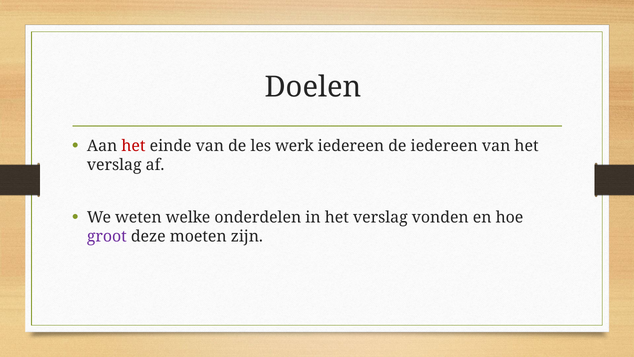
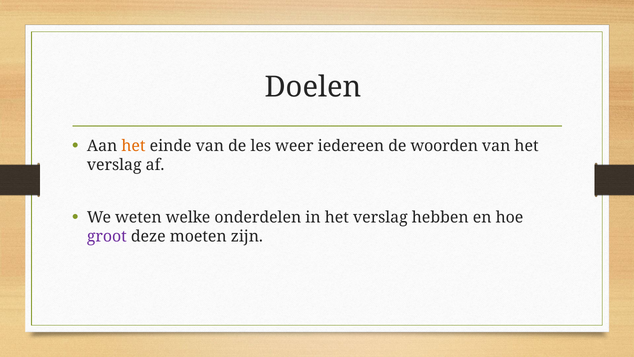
het colour: red -> orange (133, 146)
werk: werk -> weer (294, 146)
de iedereen: iedereen -> woorden (444, 146)
vonden: vonden -> hebben (440, 217)
